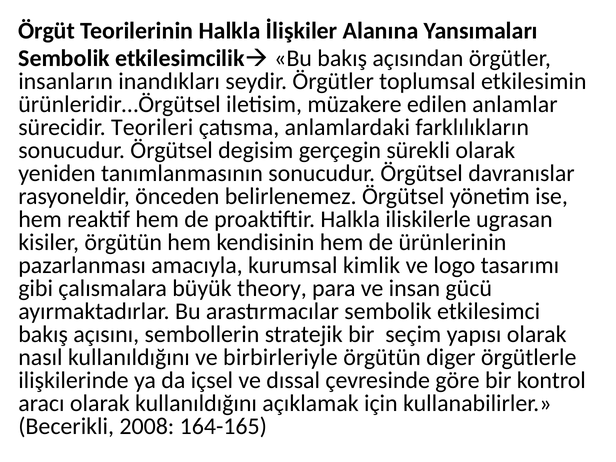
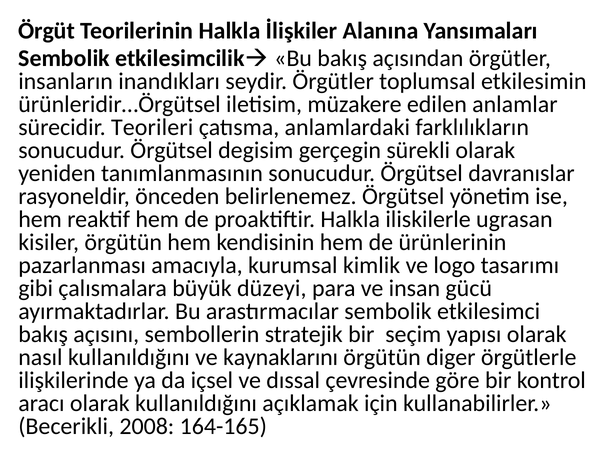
theory: theory -> düzeyi (272, 288)
birbirleriyle: birbirleriyle -> kaynaklarını (281, 357)
